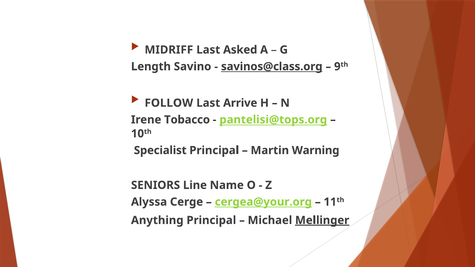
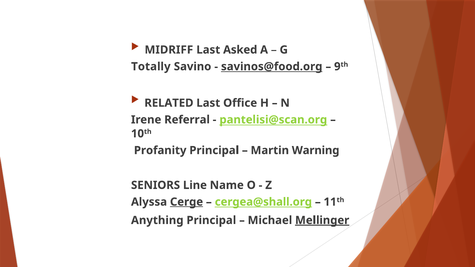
Length: Length -> Totally (151, 67)
savinos@class.org: savinos@class.org -> savinos@food.org (272, 67)
FOLLOW: FOLLOW -> RELATED (169, 103)
Arrive: Arrive -> Office (240, 103)
Tobacco: Tobacco -> Referral (187, 120)
pantelisi@tops.org: pantelisi@tops.org -> pantelisi@scan.org (273, 120)
Specialist: Specialist -> Profanity (160, 150)
Cerge underline: none -> present (187, 202)
cergea@your.org: cergea@your.org -> cergea@shall.org (263, 202)
